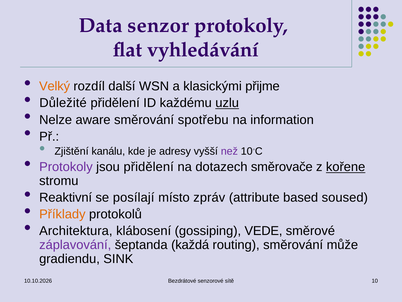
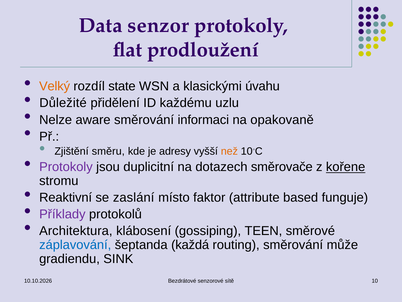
vyhledávání: vyhledávání -> prodloužení (203, 50)
další: další -> state (122, 86)
přijme: přijme -> úvahu (263, 86)
uzlu underline: present -> none (227, 103)
spotřebu: spotřebu -> informaci (203, 120)
information: information -> opakovaně (282, 120)
kanálu: kanálu -> směru (108, 151)
než colour: purple -> orange (229, 151)
jsou přidělení: přidělení -> duplicitní (149, 167)
posílají: posílají -> zaslání (134, 197)
zpráv: zpráv -> faktor (209, 197)
soused: soused -> funguje (345, 197)
Příklady colour: orange -> purple (62, 214)
VEDE: VEDE -> TEEN (263, 231)
záplavování colour: purple -> blue (75, 245)
